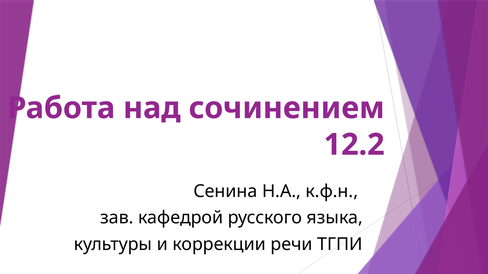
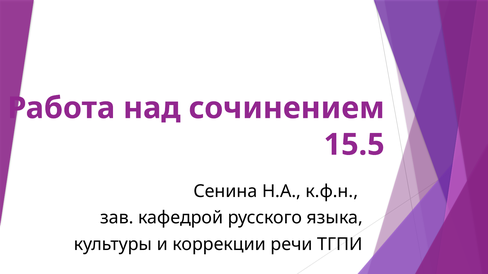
12.2: 12.2 -> 15.5 (354, 145)
